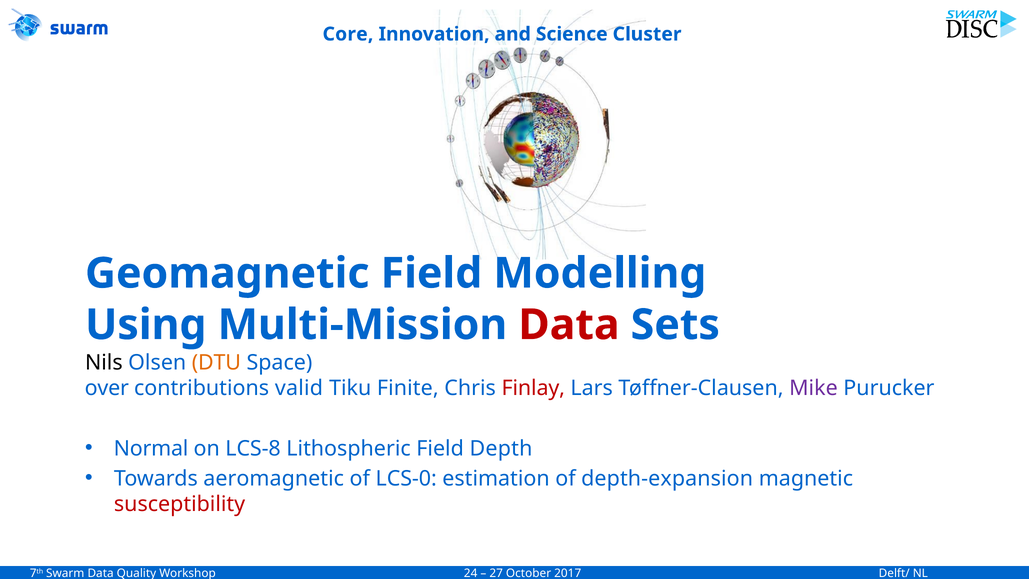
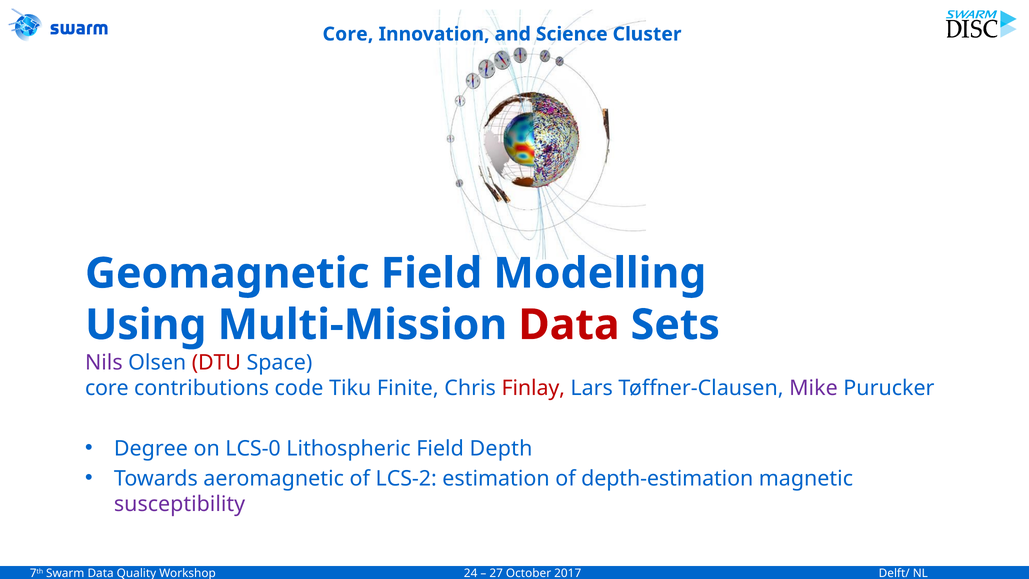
Nils colour: black -> purple (104, 363)
DTU colour: orange -> red (216, 363)
over: over -> core (107, 388)
valid: valid -> code (299, 388)
Normal: Normal -> Degree (151, 448)
LCS-8: LCS-8 -> LCS-0 (253, 448)
LCS-0: LCS-0 -> LCS-2 (406, 478)
depth-expansion: depth-expansion -> depth-estimation (667, 478)
susceptibility colour: red -> purple (180, 504)
